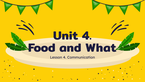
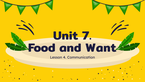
Unit 4: 4 -> 7 (87, 35)
What: What -> Want (101, 48)
